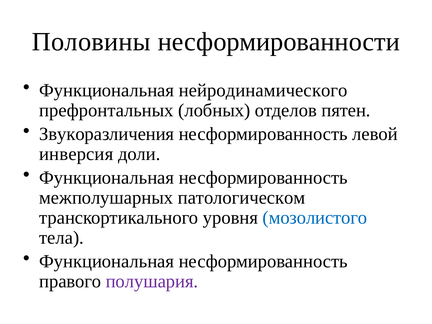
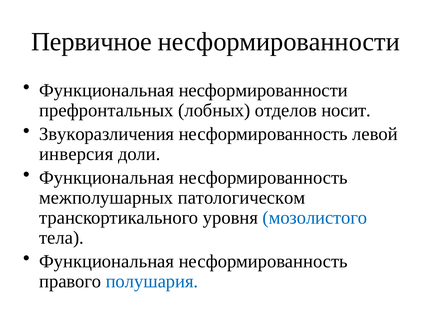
Половины: Половины -> Первичное (92, 42)
Функциональная нейродинамического: нейродинамического -> несформированности (263, 90)
пятен: пятен -> носит (346, 110)
полушария colour: purple -> blue (152, 282)
